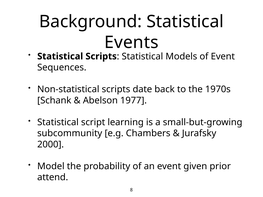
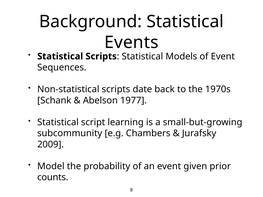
2000: 2000 -> 2009 (51, 145)
attend: attend -> counts (53, 178)
